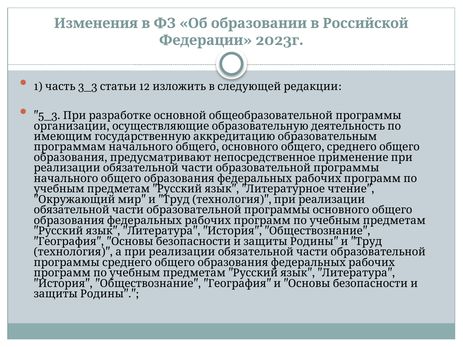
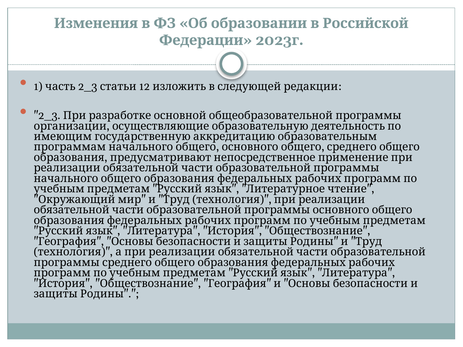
1 3_3: 3_3 -> 2_3 (88, 86)
5_3: 5_3 -> 2_3 (47, 116)
